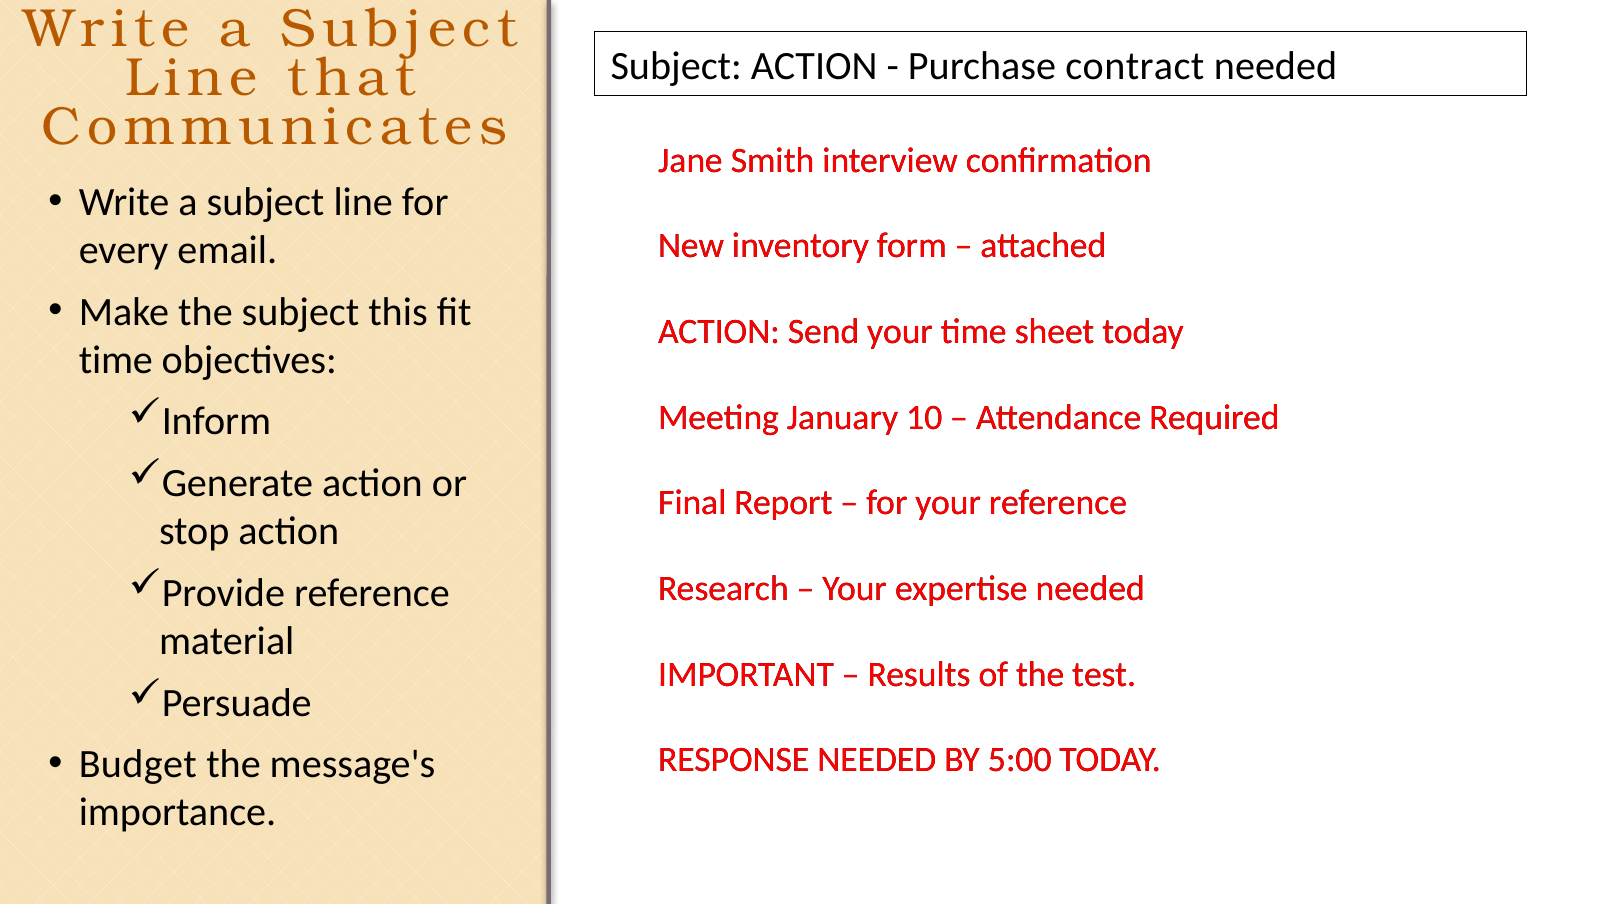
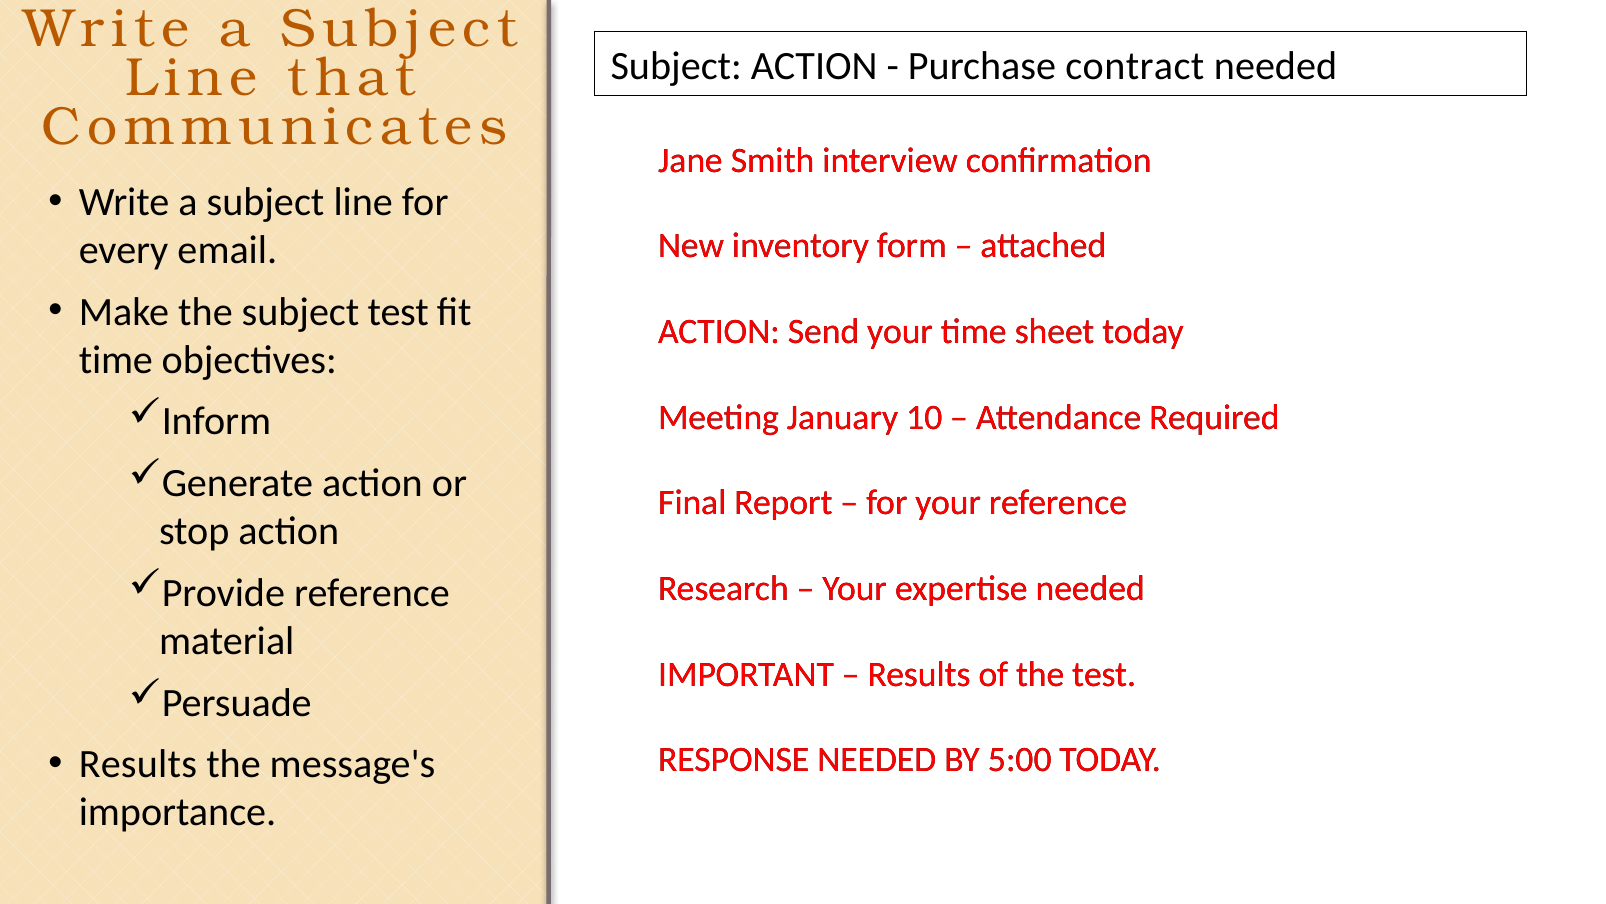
subject this: this -> test (398, 312)
Budget: Budget -> Results (138, 764)
